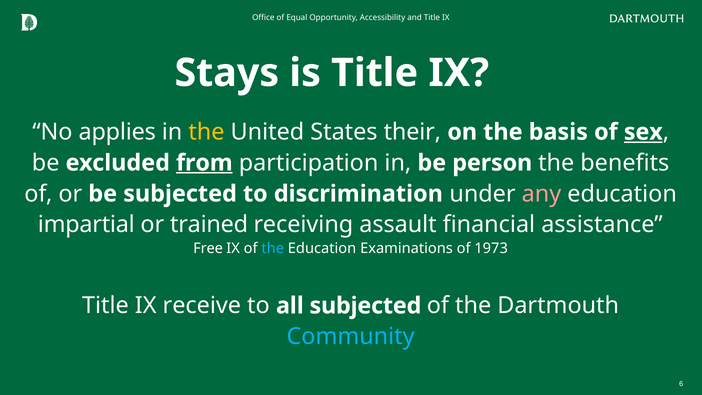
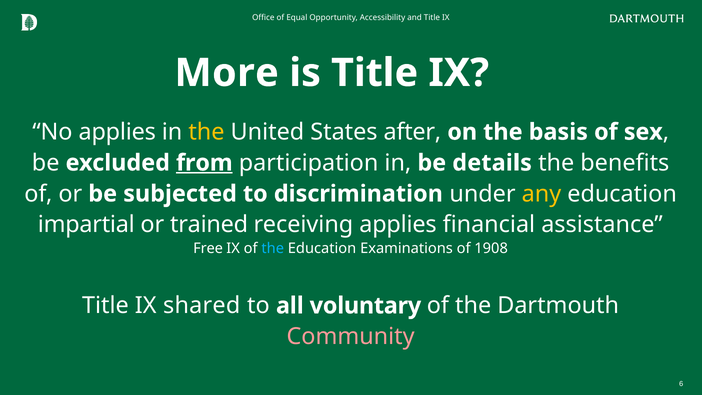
Stays: Stays -> More (227, 73)
their: their -> after (412, 132)
sex underline: present -> none (643, 132)
person: person -> details (492, 163)
any colour: pink -> yellow (541, 194)
receiving assault: assault -> applies (398, 225)
1973: 1973 -> 1908 (491, 249)
receive: receive -> shared (202, 306)
all subjected: subjected -> voluntary (365, 306)
Community colour: light blue -> pink (351, 337)
